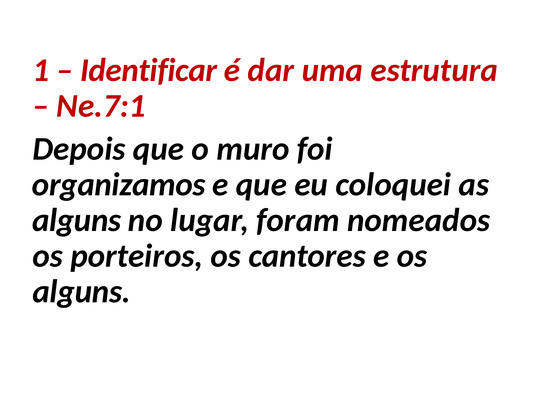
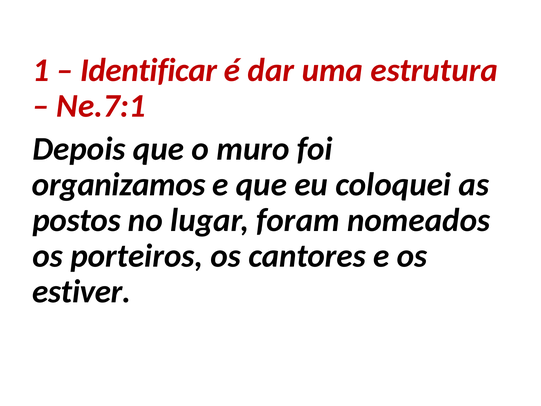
alguns: alguns -> postos (77, 220)
alguns: alguns -> estiver (82, 292)
